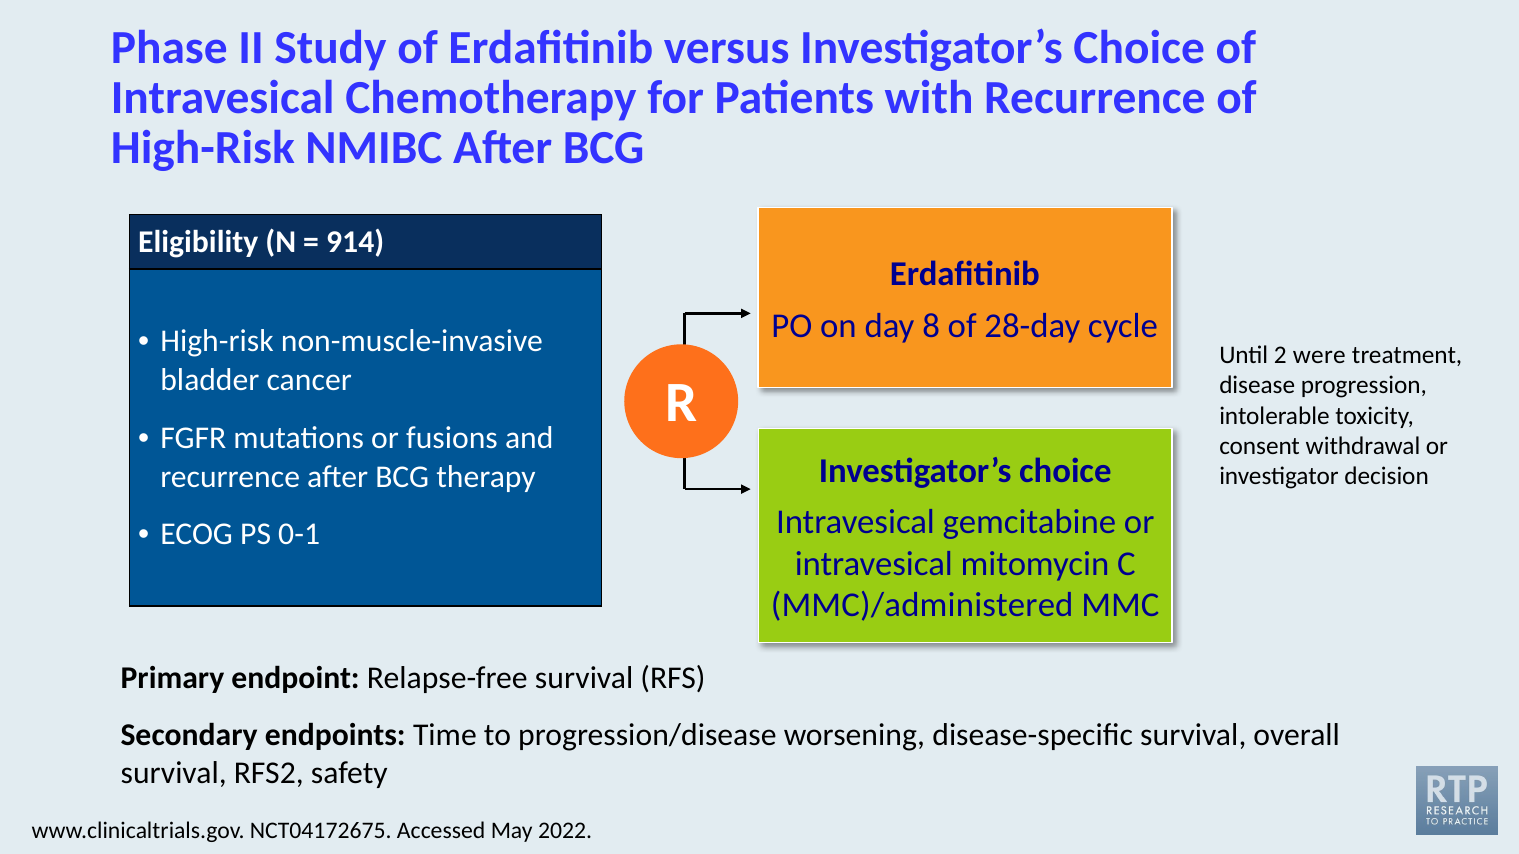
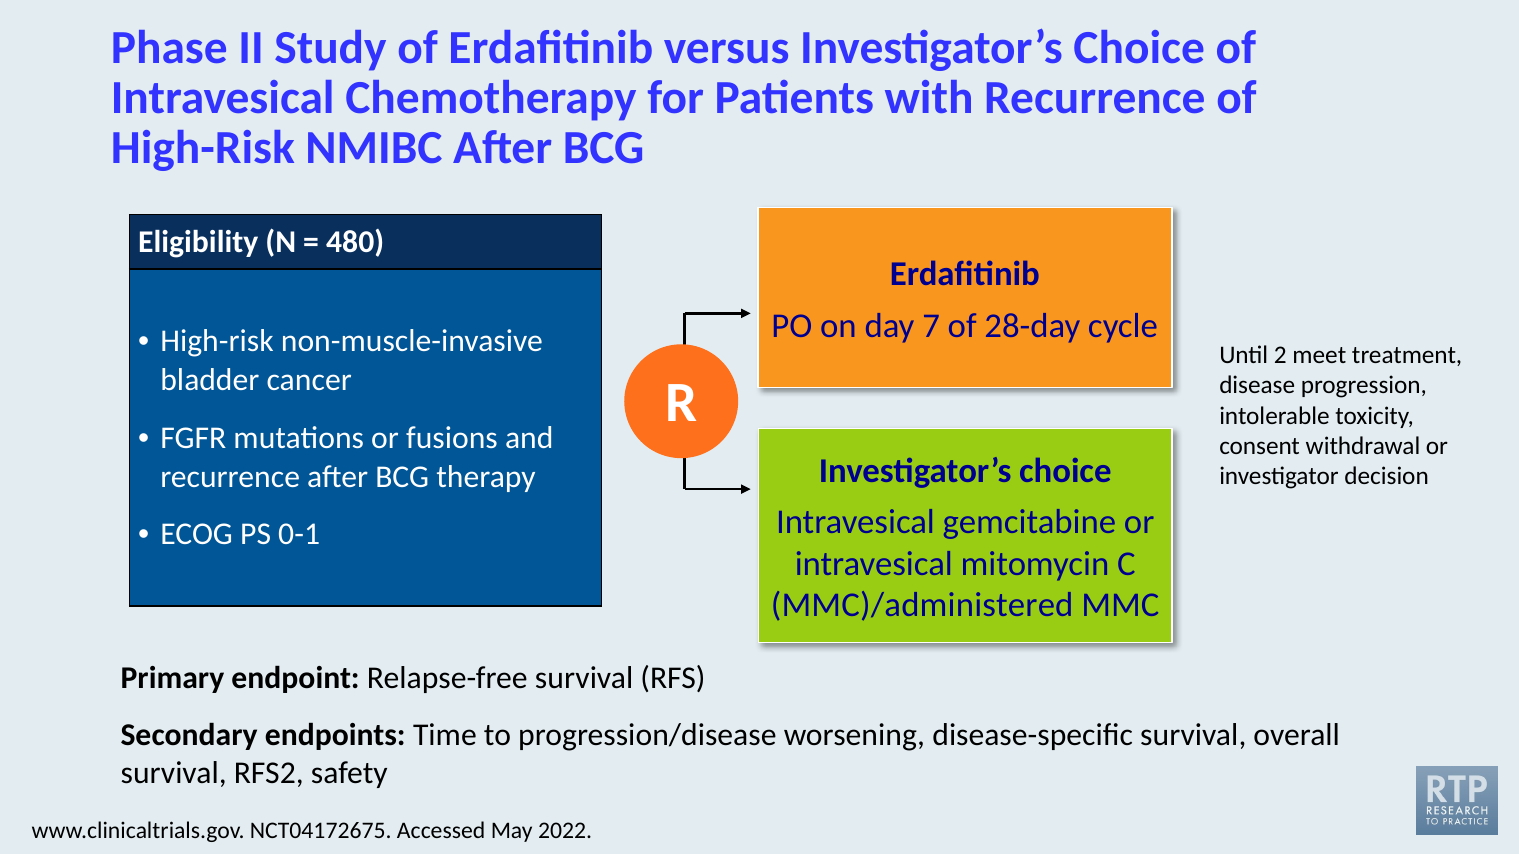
914: 914 -> 480 (355, 242)
8: 8 -> 7 (931, 326)
were: were -> meet (1319, 355)
